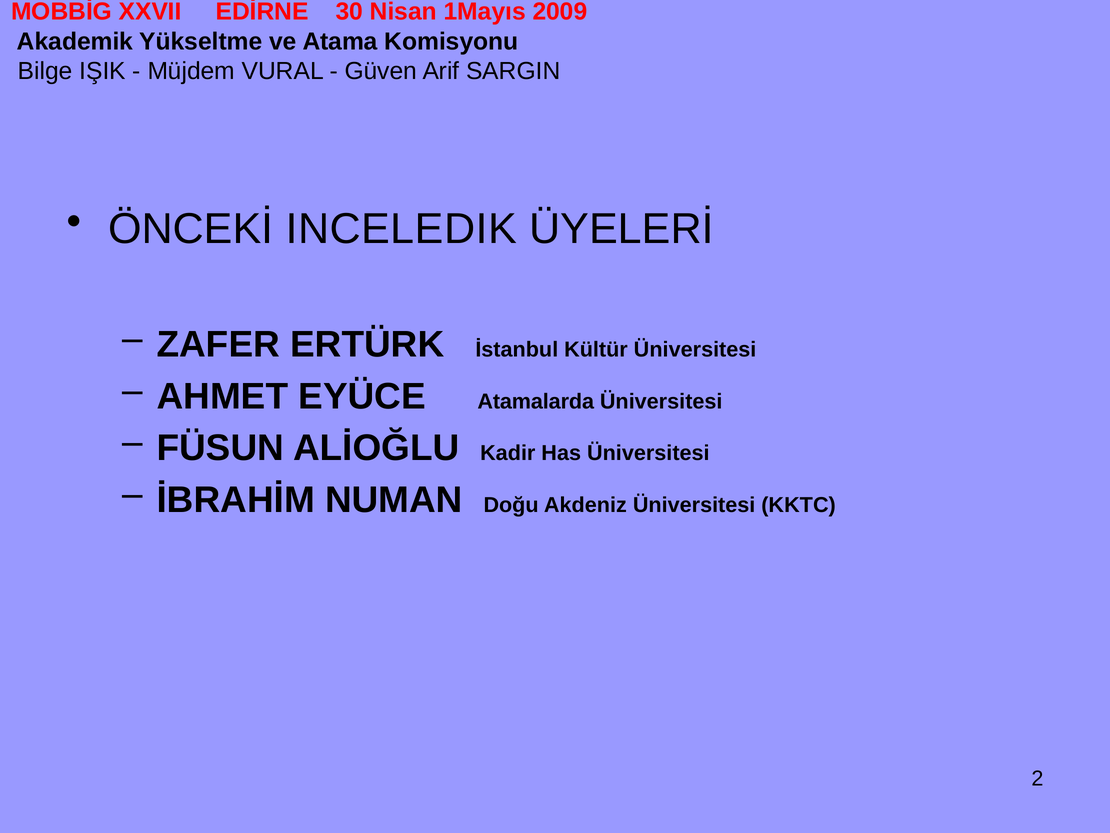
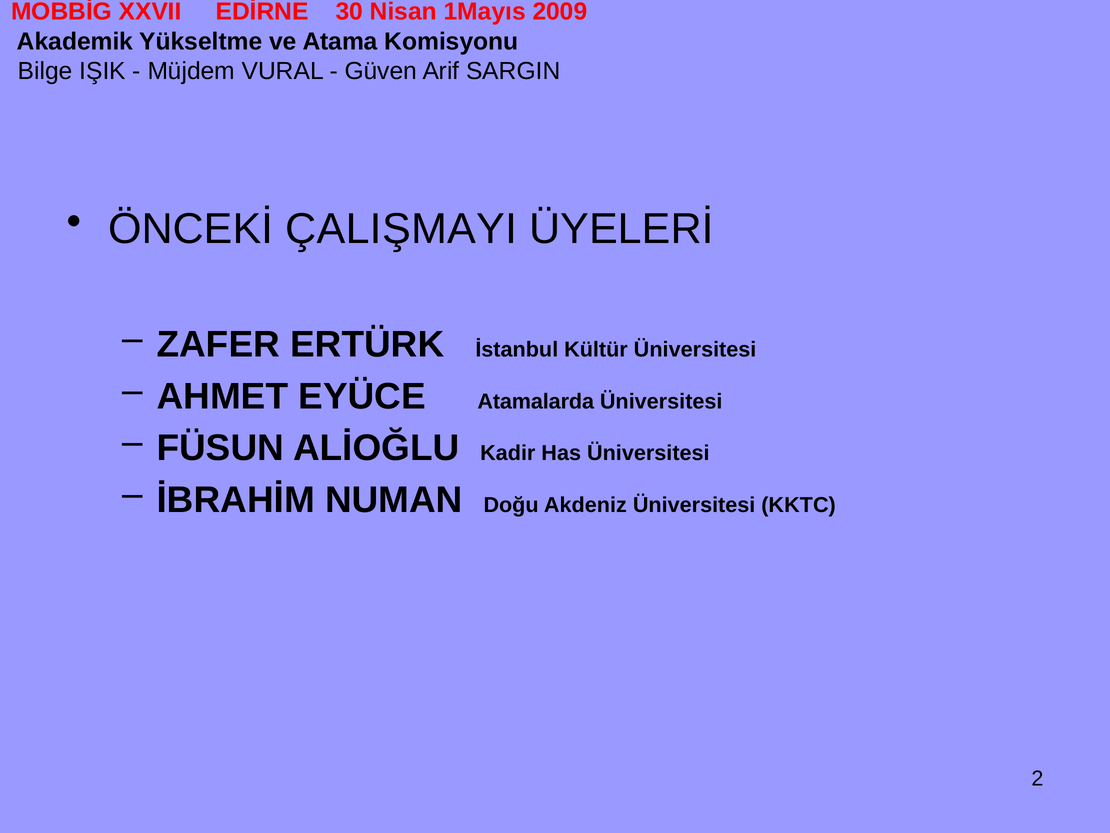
INCELEDIK: INCELEDIK -> ÇALIŞMAYI (401, 229)
